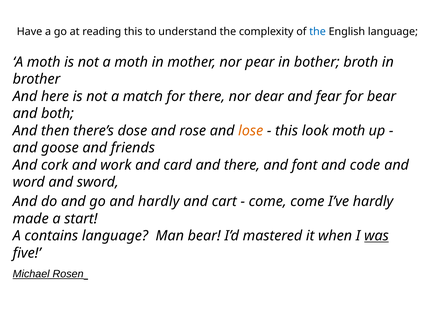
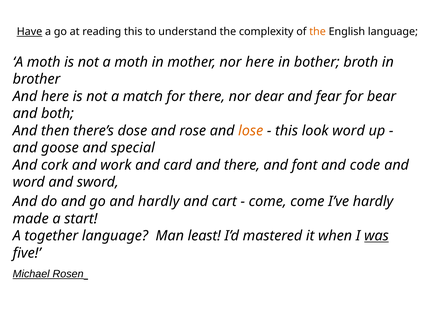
Have underline: none -> present (30, 32)
the colour: blue -> orange (318, 32)
nor pear: pear -> here (260, 62)
look moth: moth -> word (349, 131)
friends: friends -> special (133, 148)
contains: contains -> together (51, 236)
Man bear: bear -> least (204, 236)
